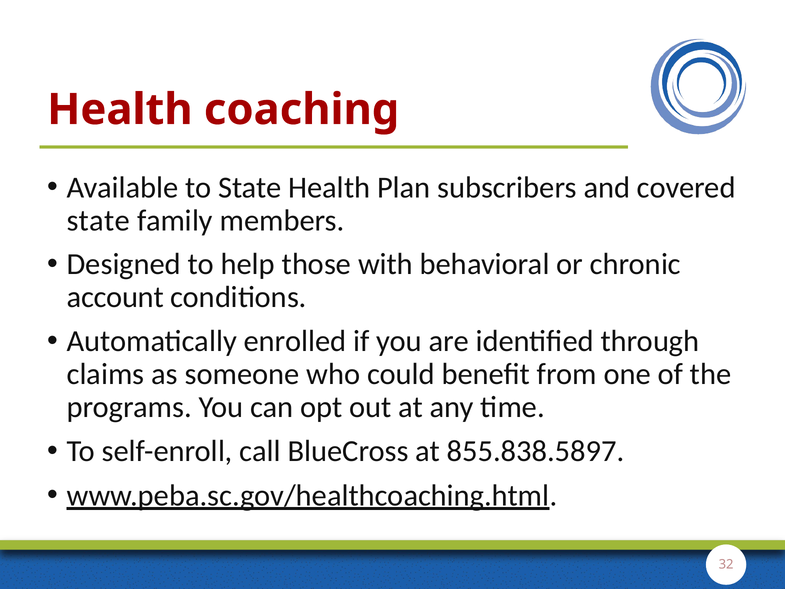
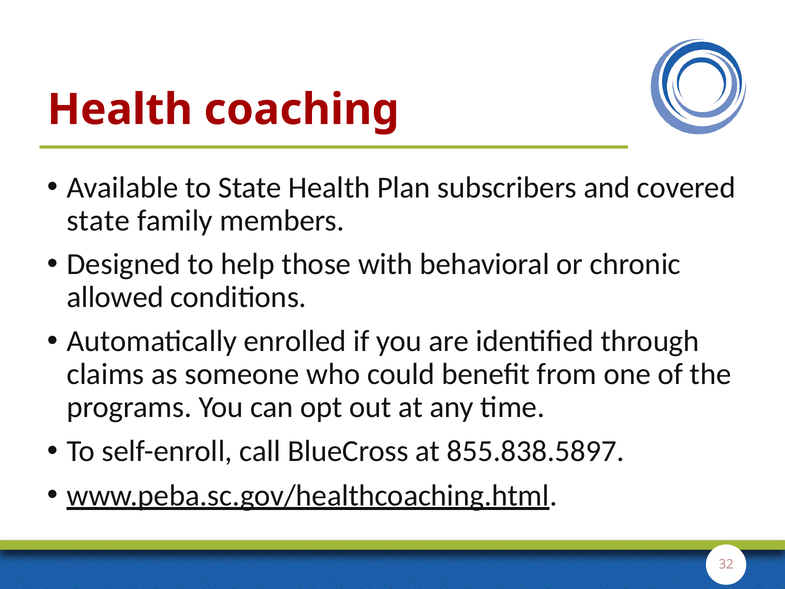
account: account -> allowed (115, 297)
